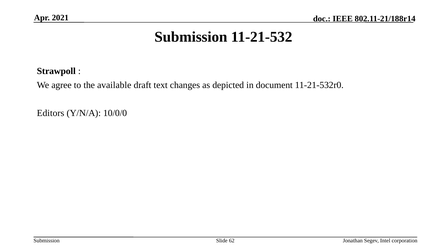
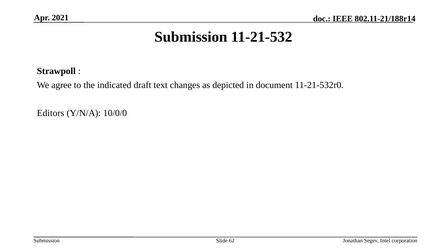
available: available -> indicated (114, 85)
